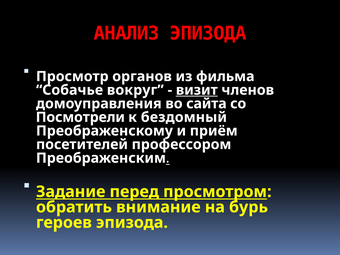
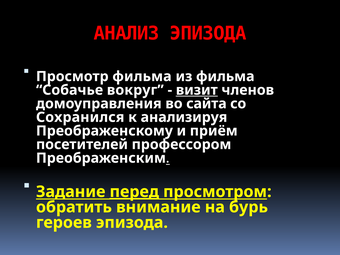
Просмотр органов: органов -> фильма (142, 76)
Посмотрели: Посмотрели -> Сохранился (80, 117)
бездомный: бездомный -> анализируя (184, 117)
перед underline: none -> present (134, 192)
